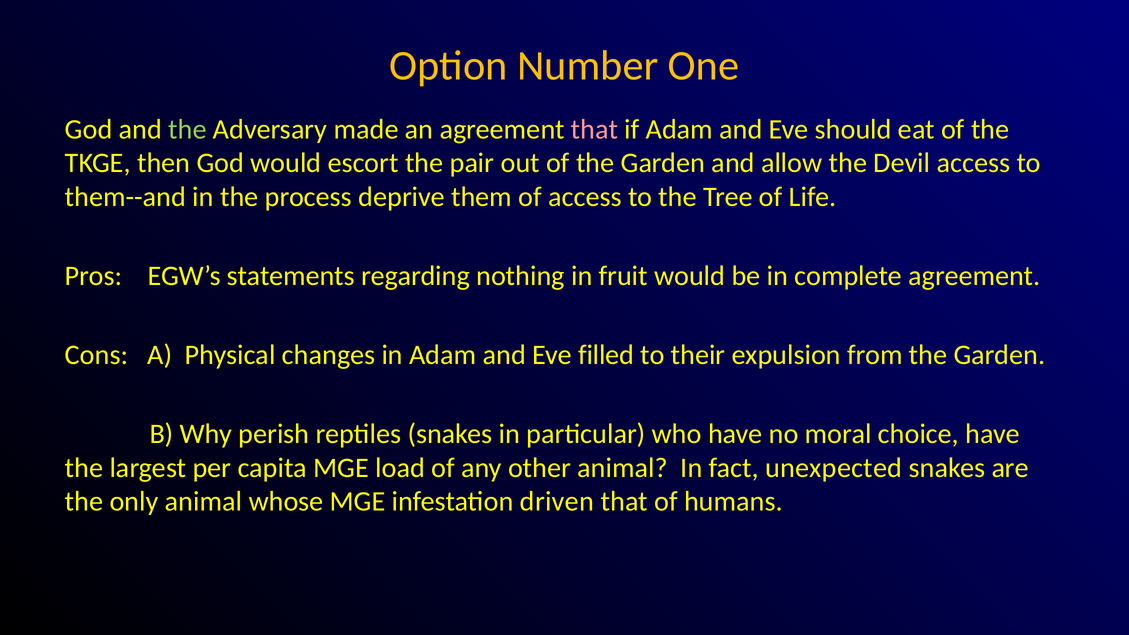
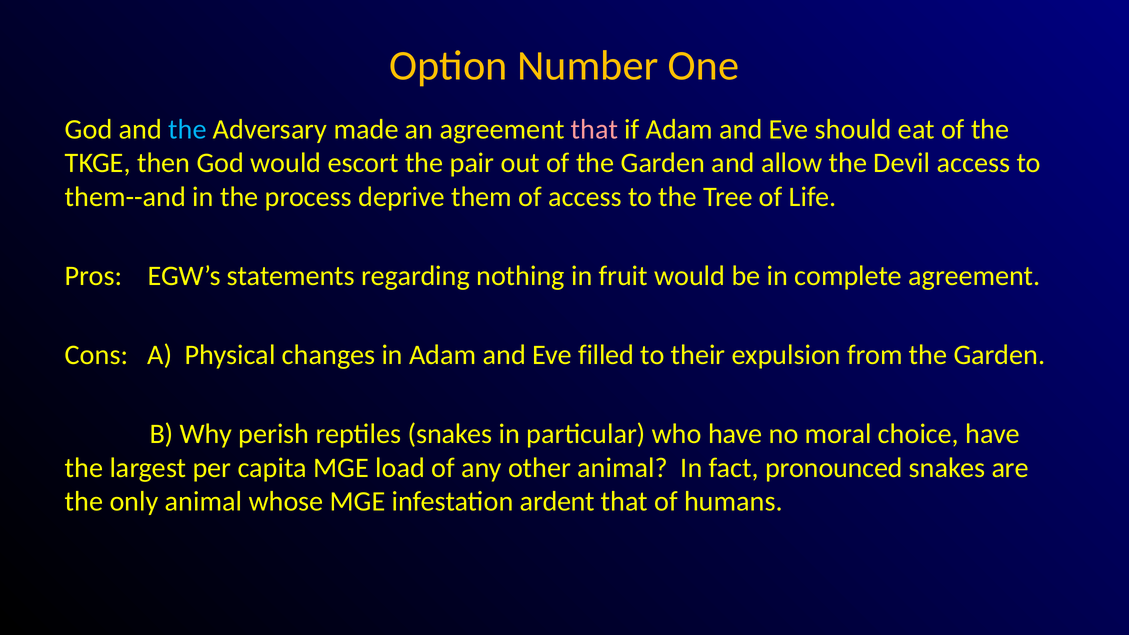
the colour: light green -> light blue (187, 129)
unexpected: unexpected -> pronounced (834, 468)
driven: driven -> ardent (557, 502)
